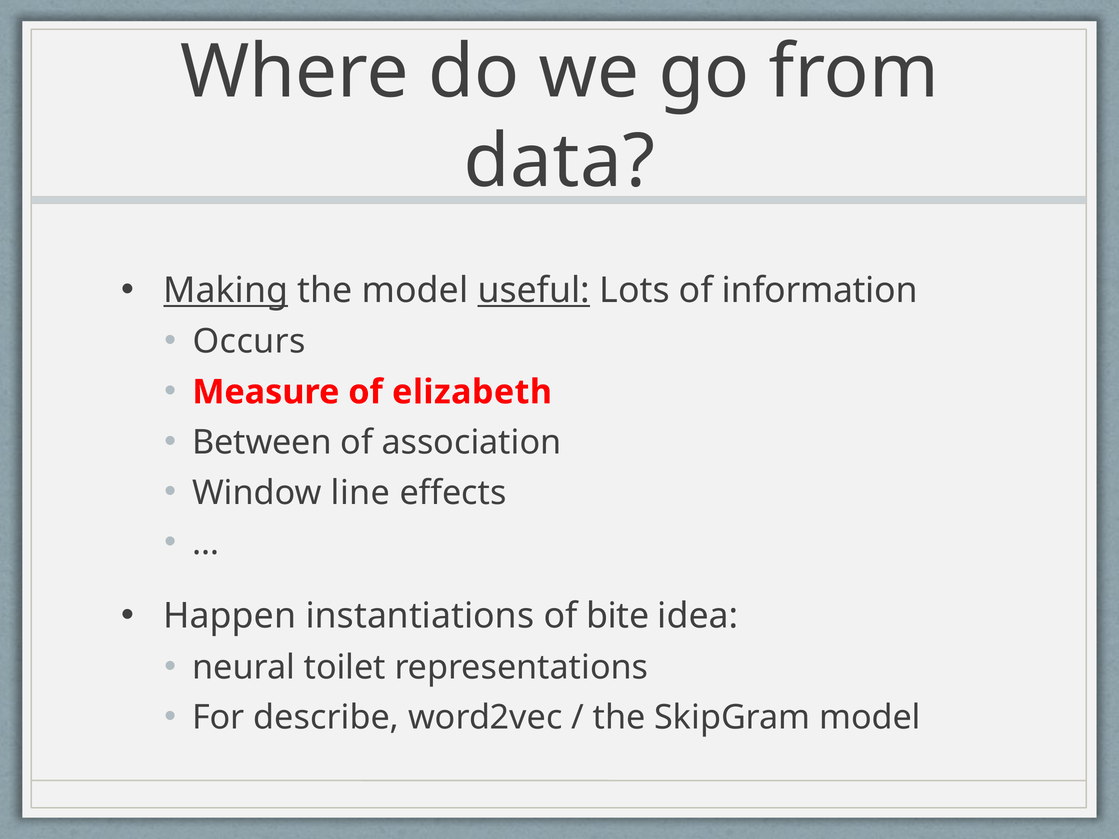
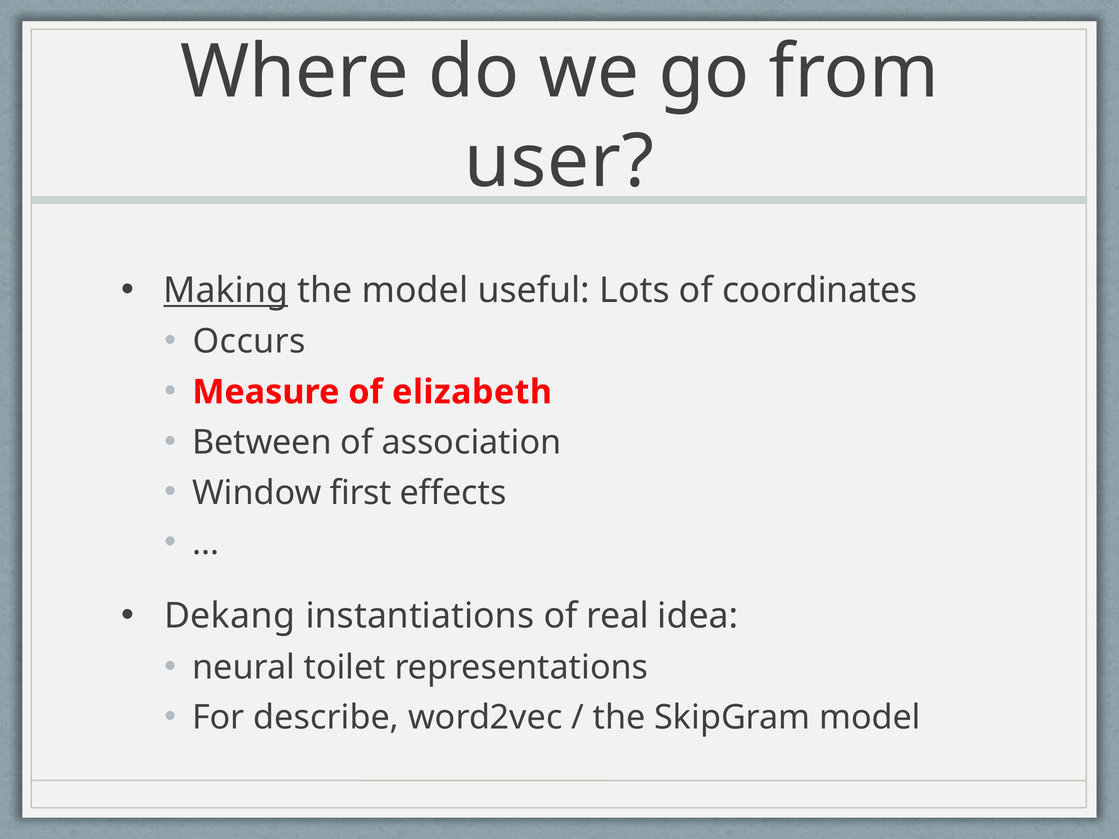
data: data -> user (559, 162)
useful underline: present -> none (534, 291)
information: information -> coordinates (820, 291)
line: line -> first (361, 493)
Happen: Happen -> Dekang (230, 616)
bite: bite -> real (618, 616)
